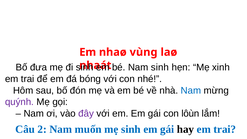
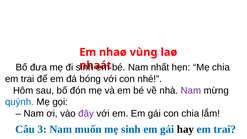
Nam sinh: sinh -> nhất (160, 67)
Mẹ xinh: xinh -> chia (221, 67)
Nam colour: blue -> purple (191, 90)
quýnh colour: purple -> blue (19, 102)
con lôùn: lôùn -> chia (190, 113)
2: 2 -> 3 (42, 129)
